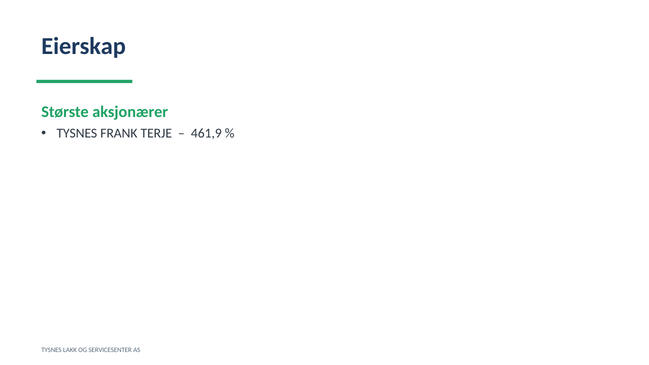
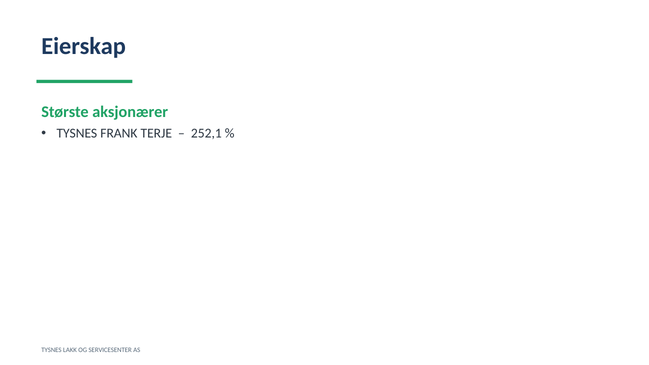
461,9: 461,9 -> 252,1 (206, 133)
